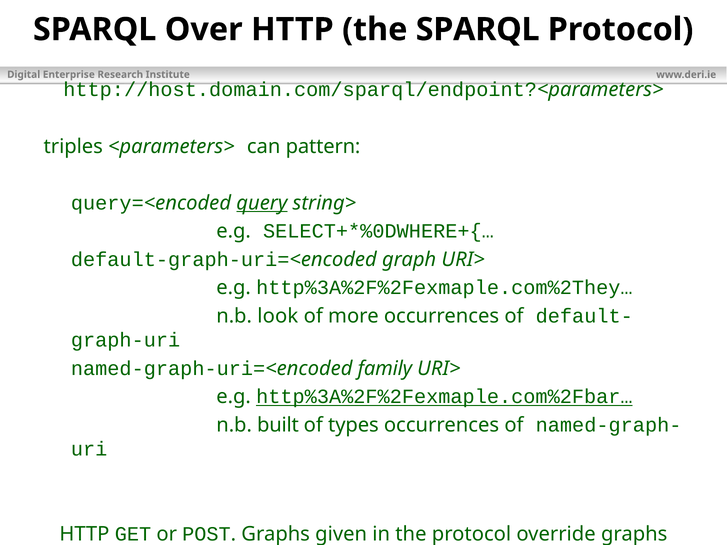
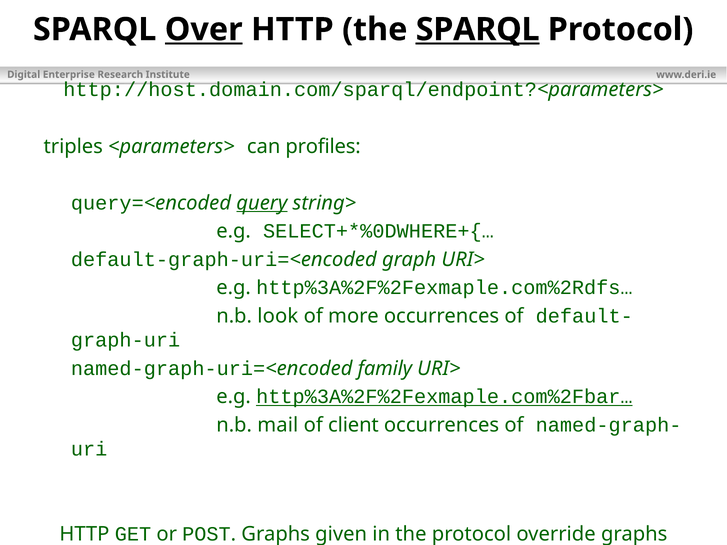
Over underline: none -> present (204, 30)
SPARQL underline: none -> present (478, 30)
pattern: pattern -> profiles (323, 146)
http%3A%2F%2Fexmaple.com%2They…: http%3A%2F%2Fexmaple.com%2They… -> http%3A%2F%2Fexmaple.com%2Rdfs… (444, 288)
built: built -> mail (278, 425)
types: types -> client (353, 425)
